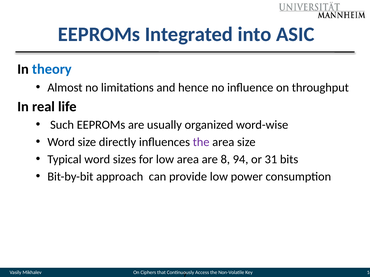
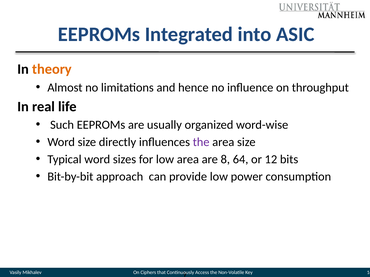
theory colour: blue -> orange (52, 69)
94: 94 -> 64 (241, 160)
31: 31 -> 12 (271, 160)
